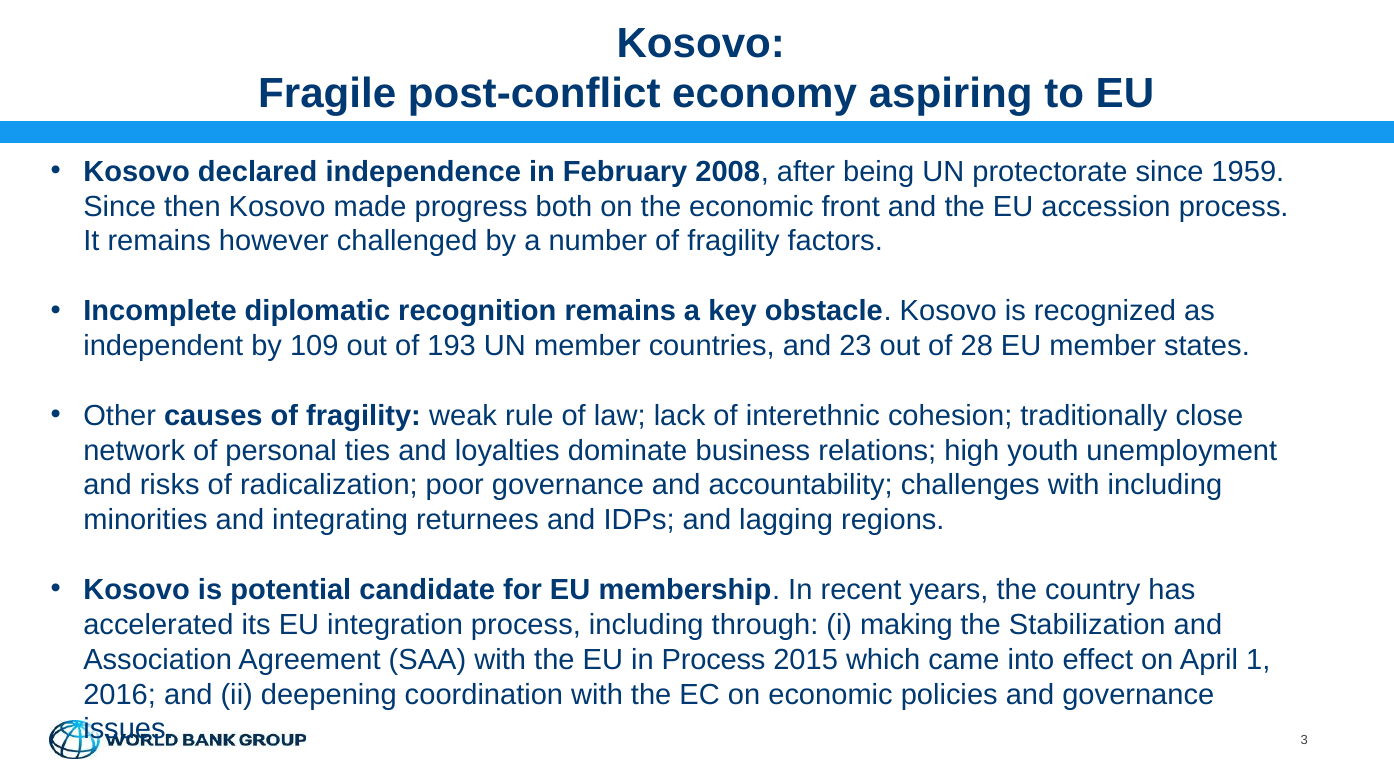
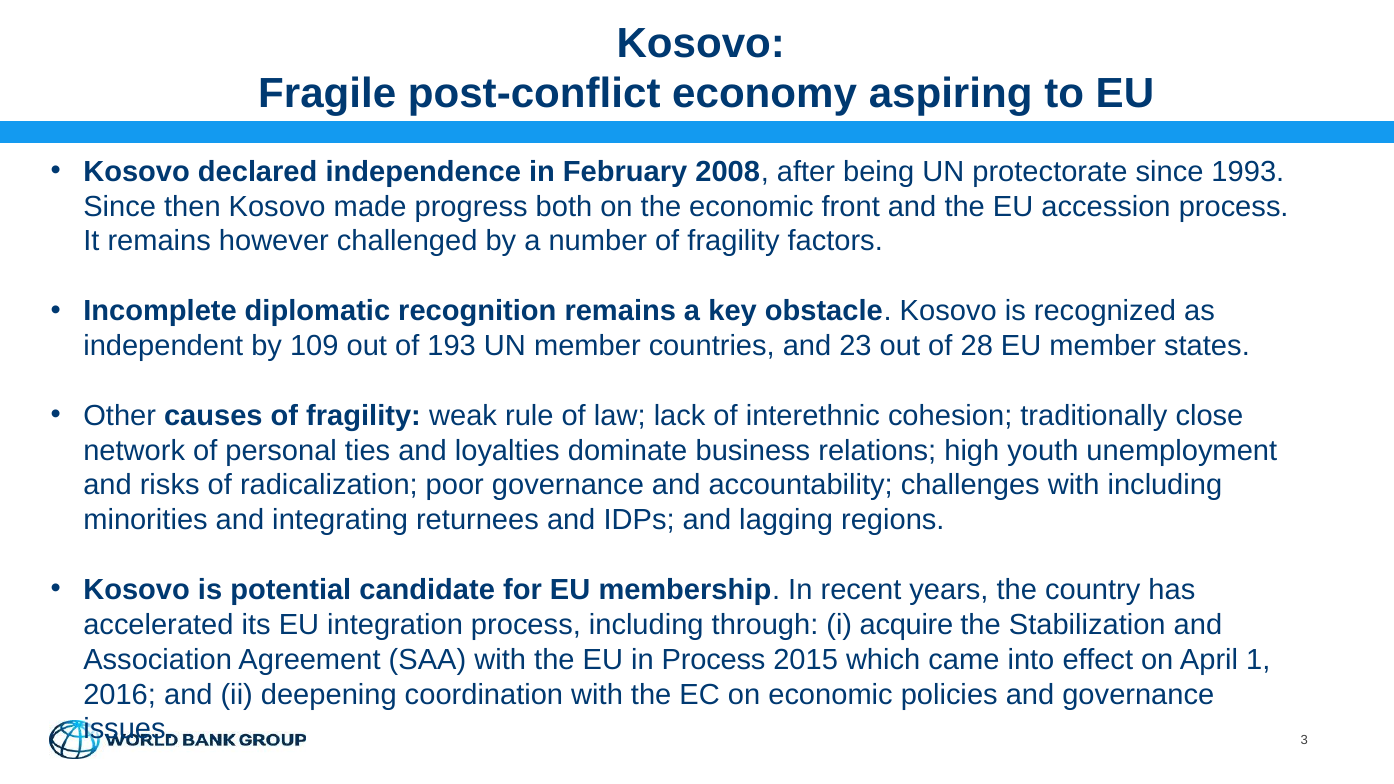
1959: 1959 -> 1993 (1248, 172)
making: making -> acquire (906, 625)
